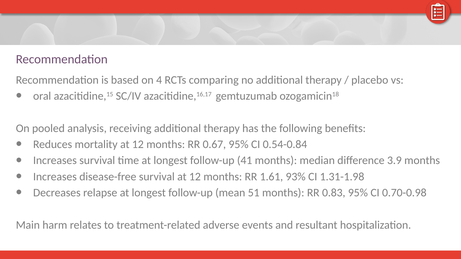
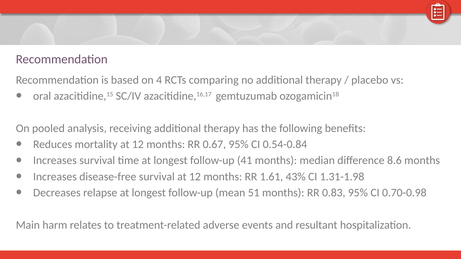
3.9: 3.9 -> 8.6 (394, 161)
93%: 93% -> 43% (296, 177)
